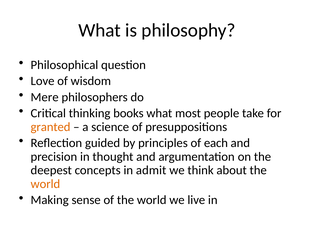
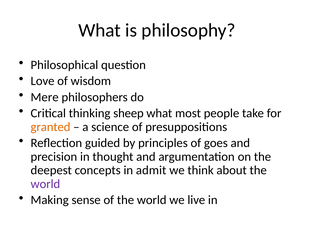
books: books -> sheep (128, 114)
each: each -> goes (216, 143)
world colour: orange -> purple (45, 184)
